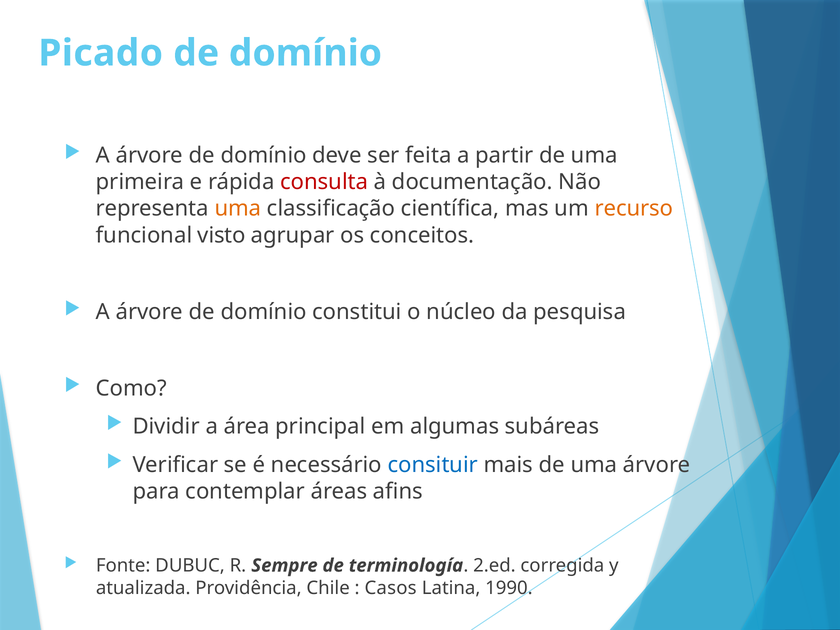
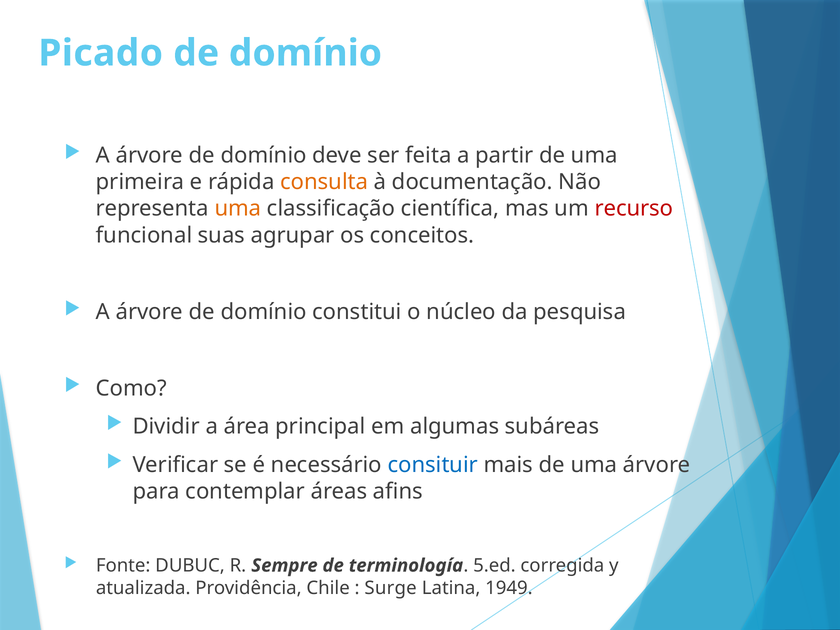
consulta colour: red -> orange (324, 182)
recurso colour: orange -> red (634, 209)
visto: visto -> suas (221, 235)
2.ed: 2.ed -> 5.ed (494, 566)
Casos: Casos -> Surge (391, 588)
1990: 1990 -> 1949 (509, 588)
